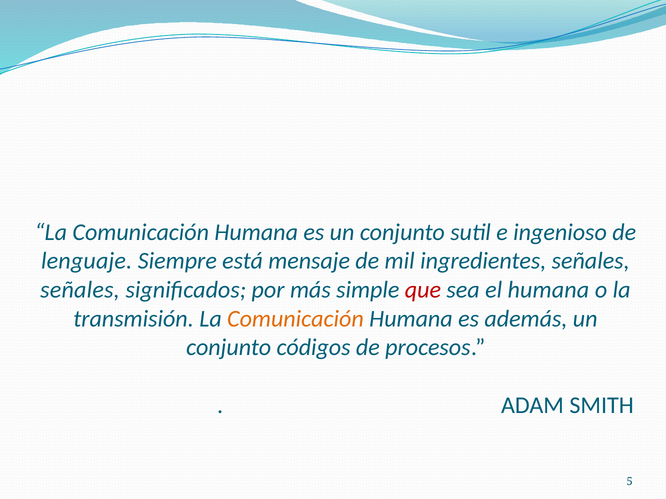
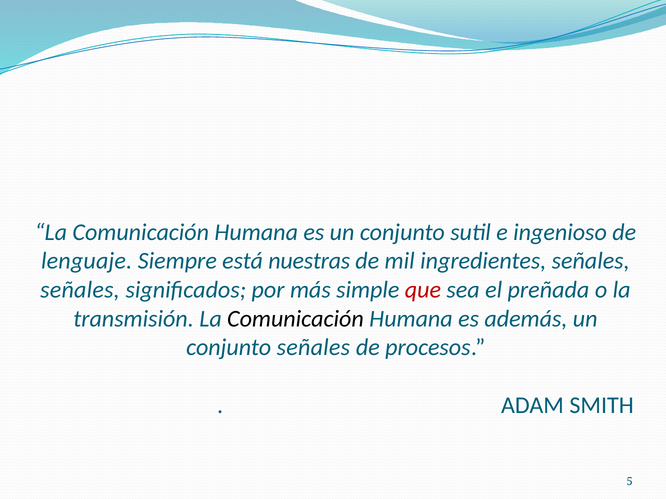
mensaje: mensaje -> nuestras (309, 261)
el humana: humana -> preñada (548, 290)
Comunicación colour: orange -> black (295, 319)
conjunto códigos: códigos -> señales (313, 348)
